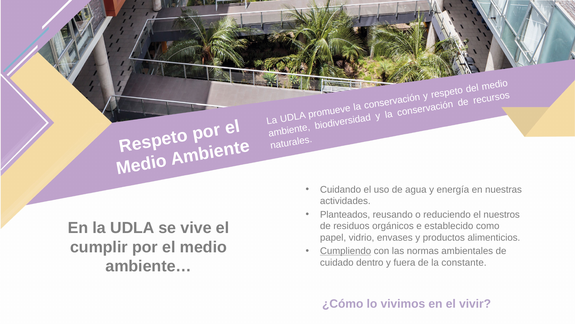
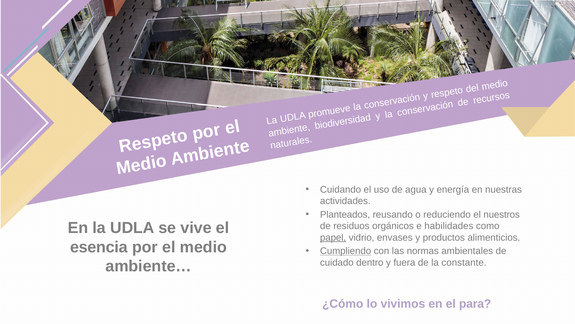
establecido: establecido -> habilidades (449, 226)
papel underline: none -> present (333, 237)
cumplir: cumplir -> esencia (99, 247)
vivir: vivir -> para (475, 303)
